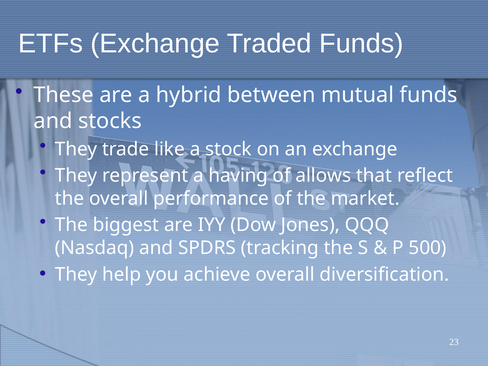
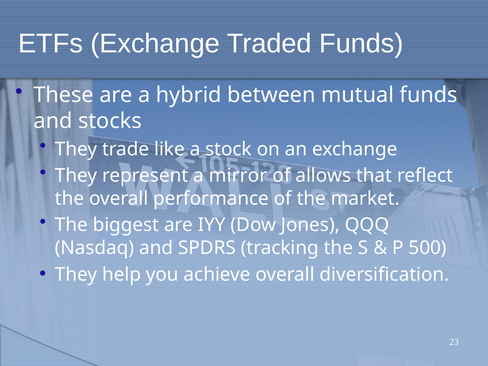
having: having -> mirror (238, 176)
